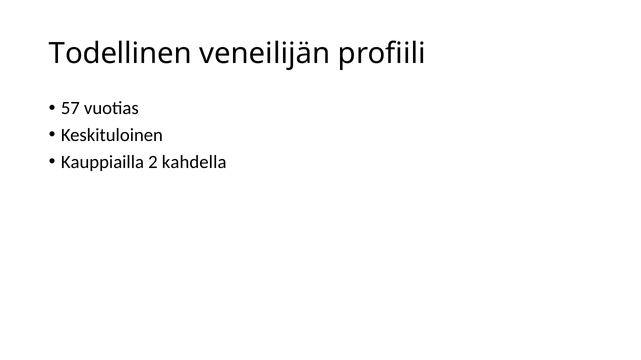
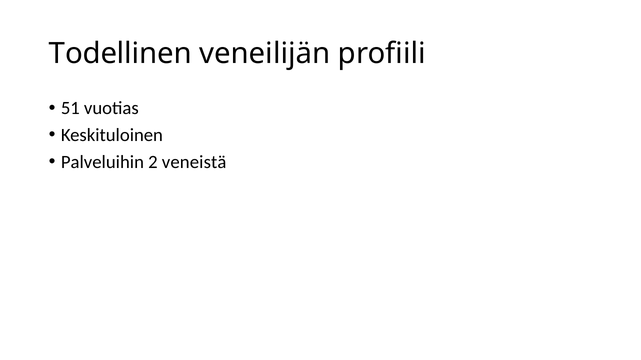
57: 57 -> 51 (70, 108)
Kauppiailla: Kauppiailla -> Palveluihin (102, 162)
kahdella: kahdella -> veneistä (194, 162)
